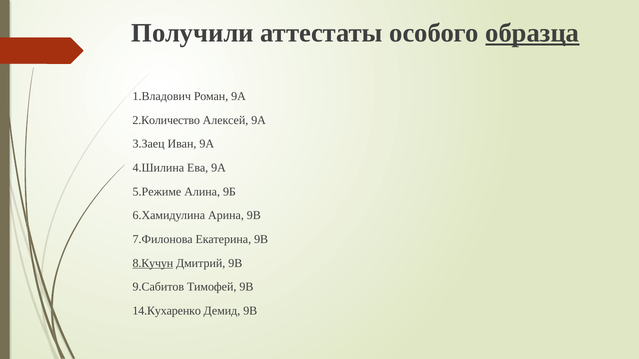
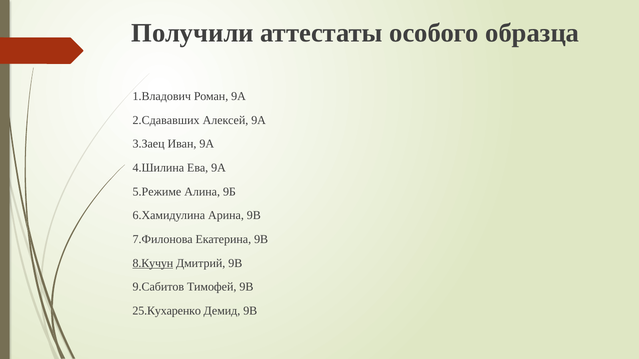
образца underline: present -> none (532, 33)
2.Количество: 2.Количество -> 2.Сдававших (166, 120)
14.Кухаренко: 14.Кухаренко -> 25.Кухаренко (167, 311)
